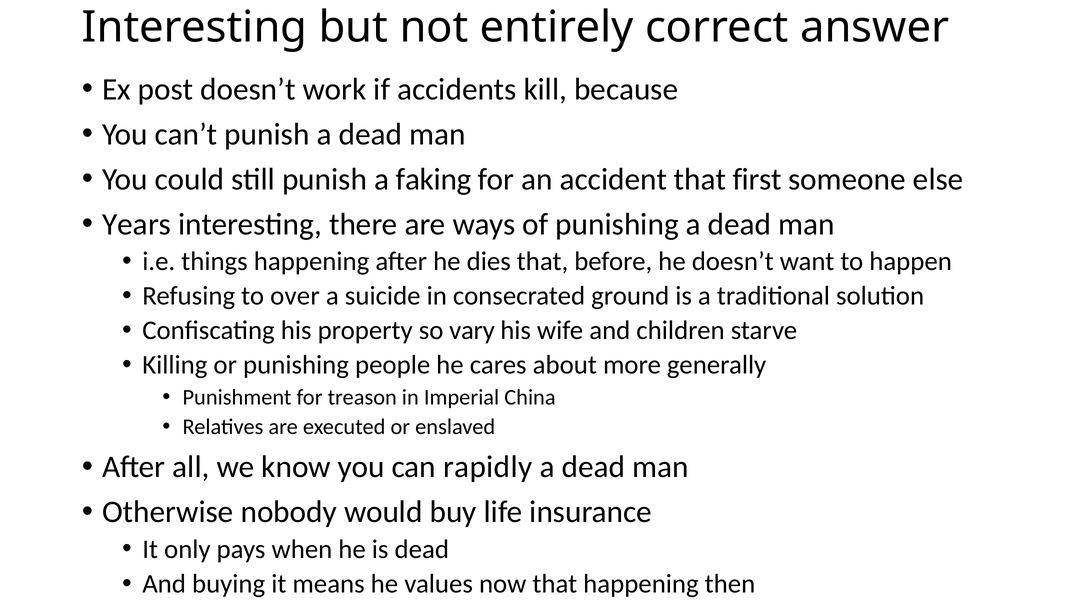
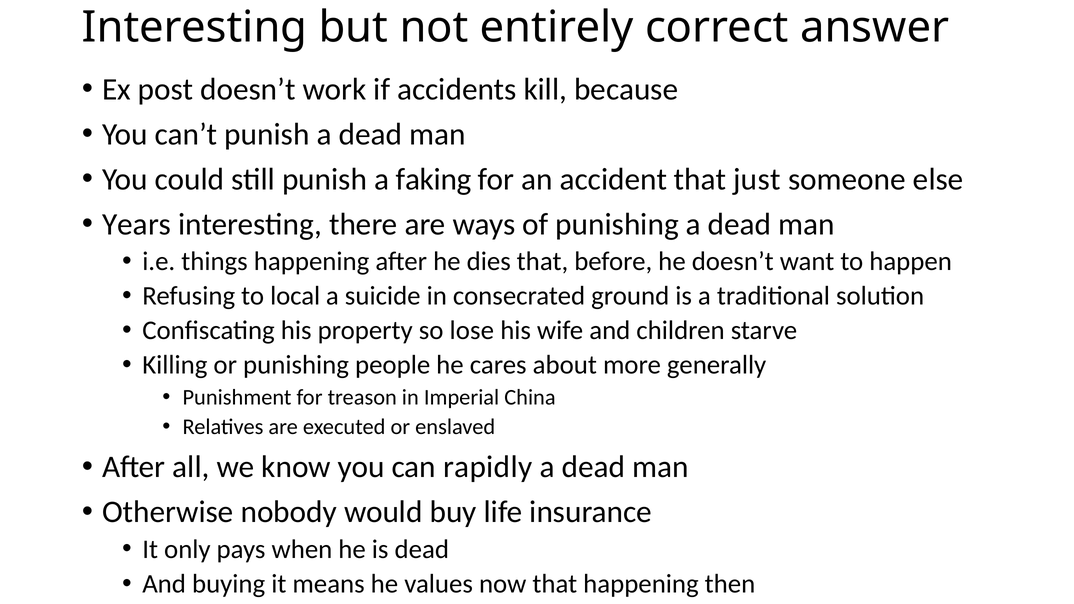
first: first -> just (757, 179)
over: over -> local (295, 296)
vary: vary -> lose (472, 331)
